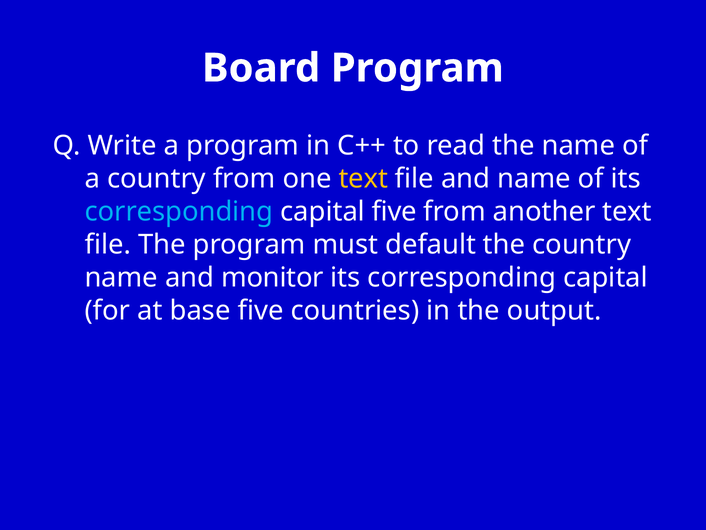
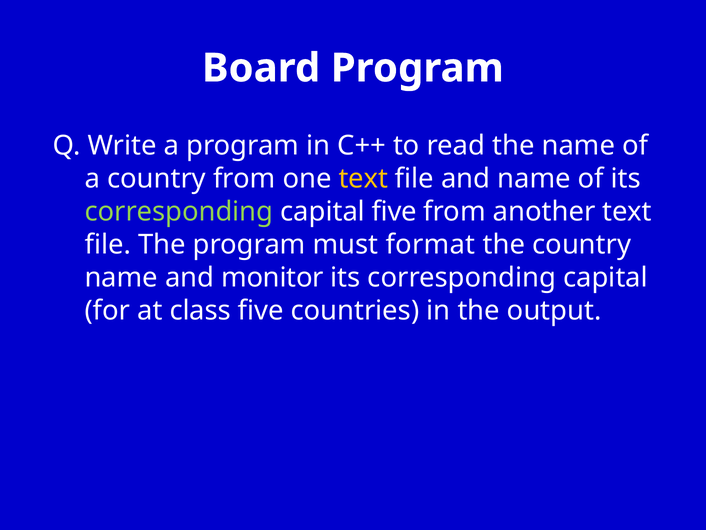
corresponding colour: light blue -> light green (179, 211)
default: default -> format (430, 244)
base: base -> class (200, 310)
